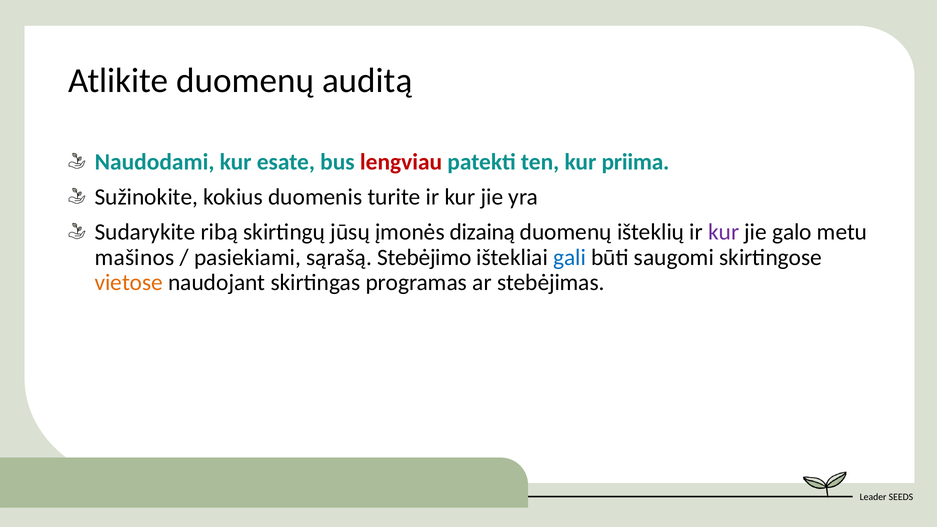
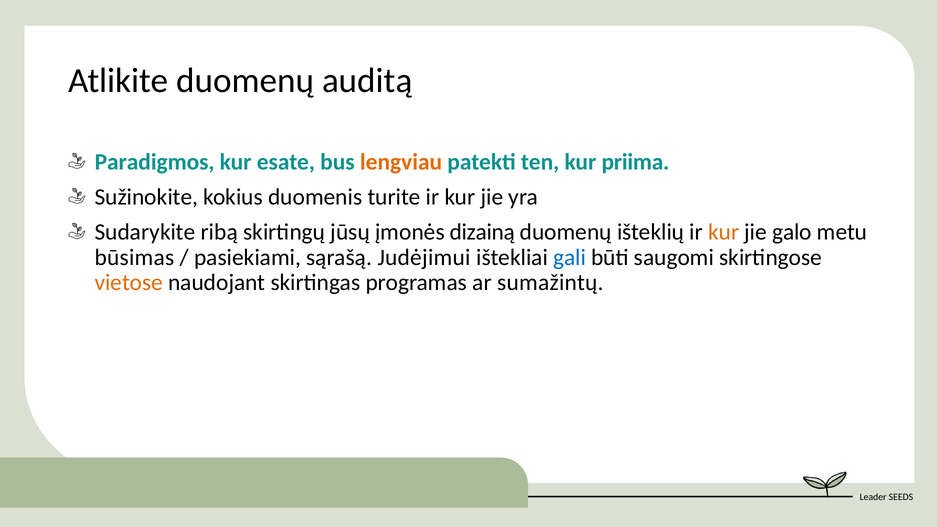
Naudodami: Naudodami -> Paradigmos (155, 162)
lengviau colour: red -> orange (401, 162)
kur colour: purple -> orange (724, 232)
mašinos: mašinos -> būsimas (135, 257)
Stebėjimo: Stebėjimo -> Judėjimui (424, 257)
stebėjimas: stebėjimas -> sumažintų (551, 283)
